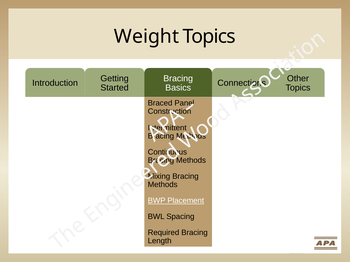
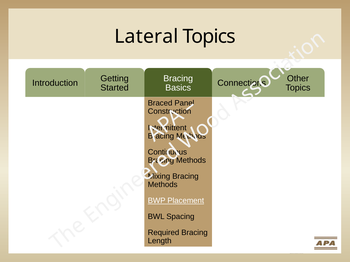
Weight: Weight -> Lateral (146, 36)
